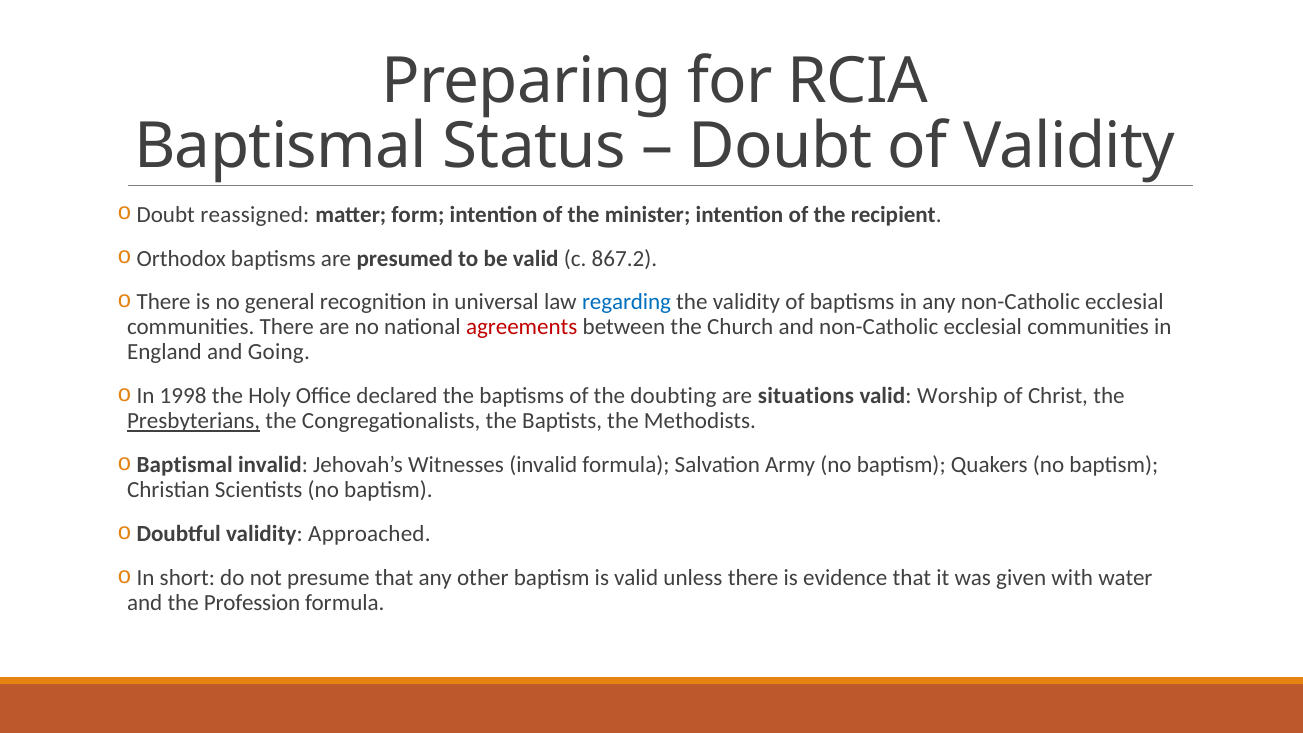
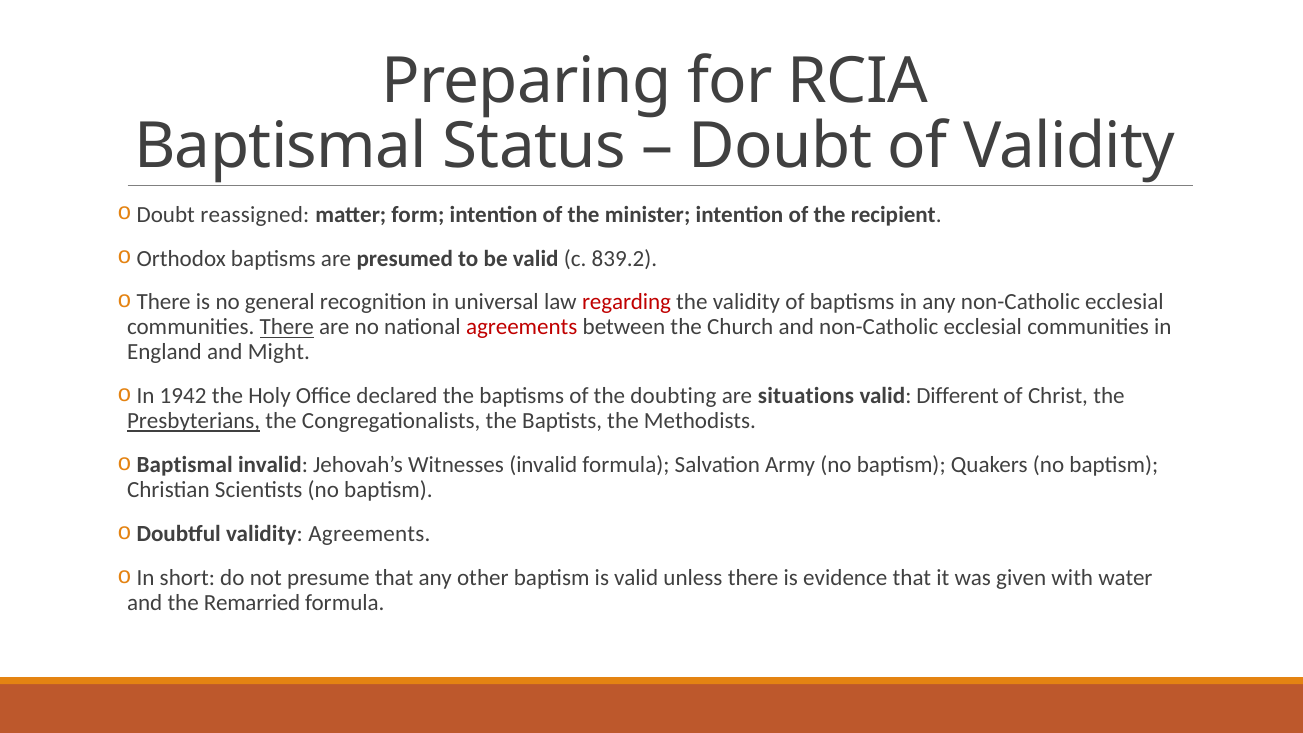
867.2: 867.2 -> 839.2 (624, 258)
regarding colour: blue -> red (627, 302)
There underline: none -> present (287, 327)
Going: Going -> Might (279, 352)
1998: 1998 -> 1942 (183, 396)
Worship: Worship -> Different (958, 396)
validity Approached: Approached -> Agreements (369, 534)
Profession: Profession -> Remarried (252, 603)
